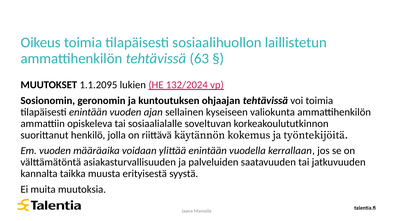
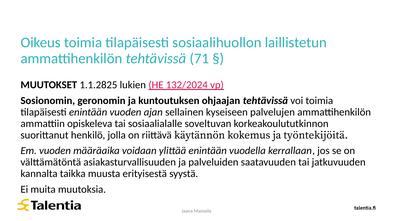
63: 63 -> 71 (199, 58)
1.1.2095: 1.1.2095 -> 1.1.2825 (98, 85)
valiokunta: valiokunta -> palvelujen (273, 112)
